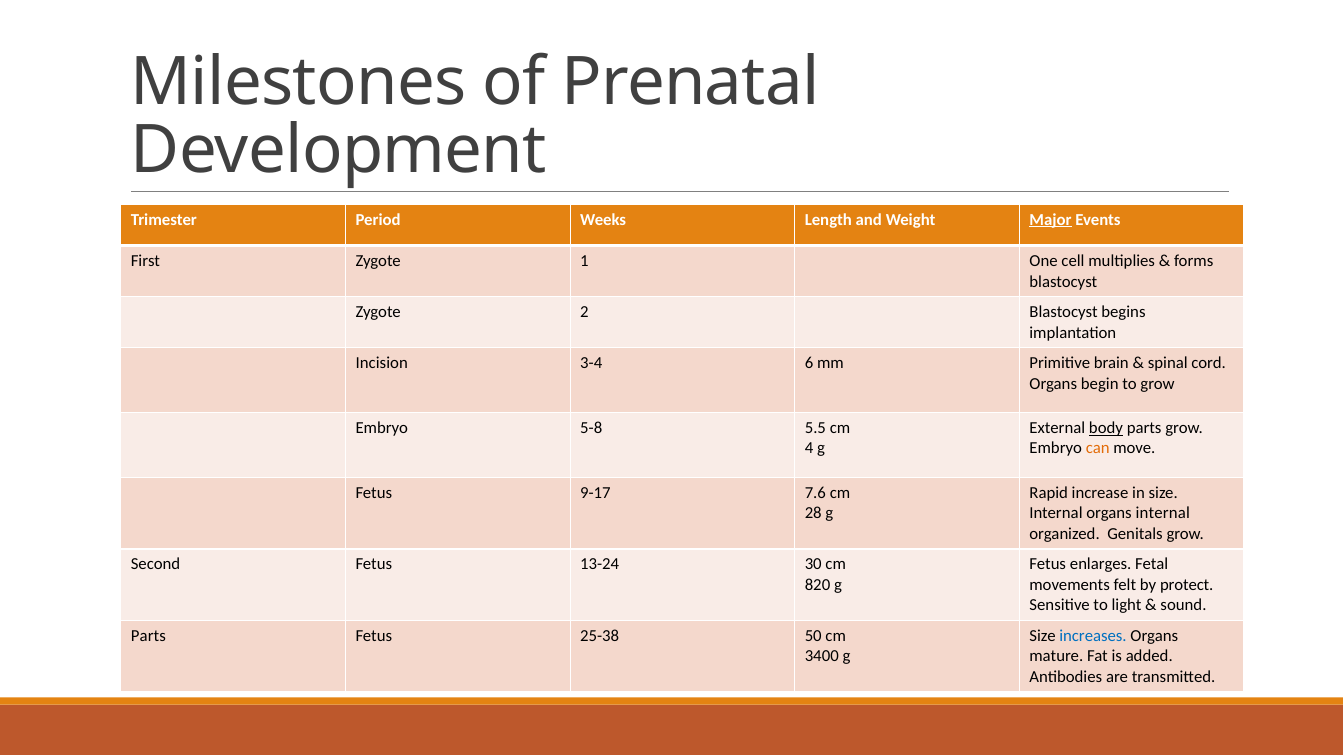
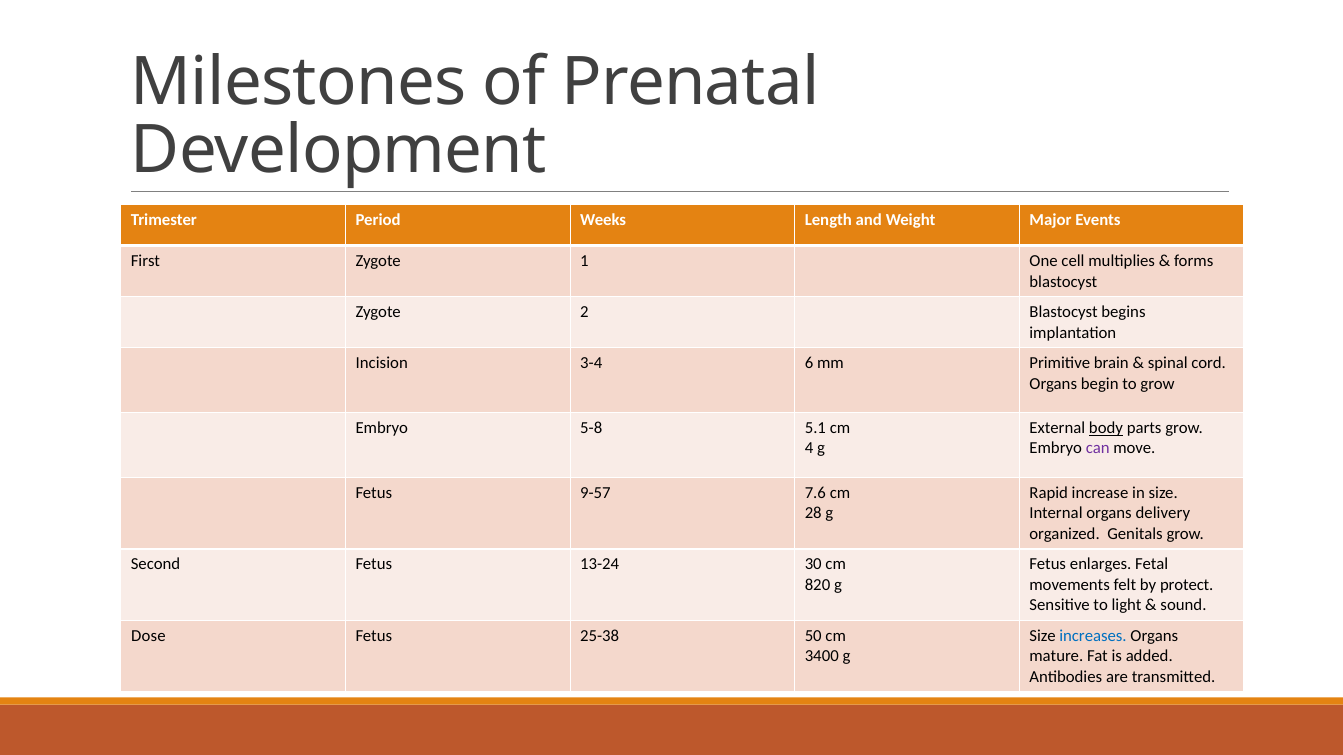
Major underline: present -> none (1051, 220)
5.5: 5.5 -> 5.1 (815, 428)
can colour: orange -> purple (1098, 449)
9-17: 9-17 -> 9-57 (595, 493)
organs internal: internal -> delivery (1163, 514)
Parts: Parts -> Dose (148, 636)
